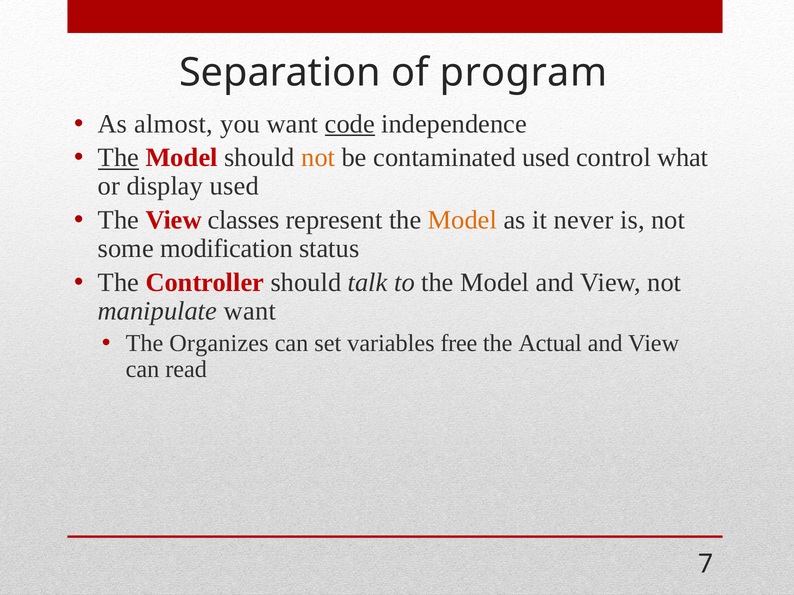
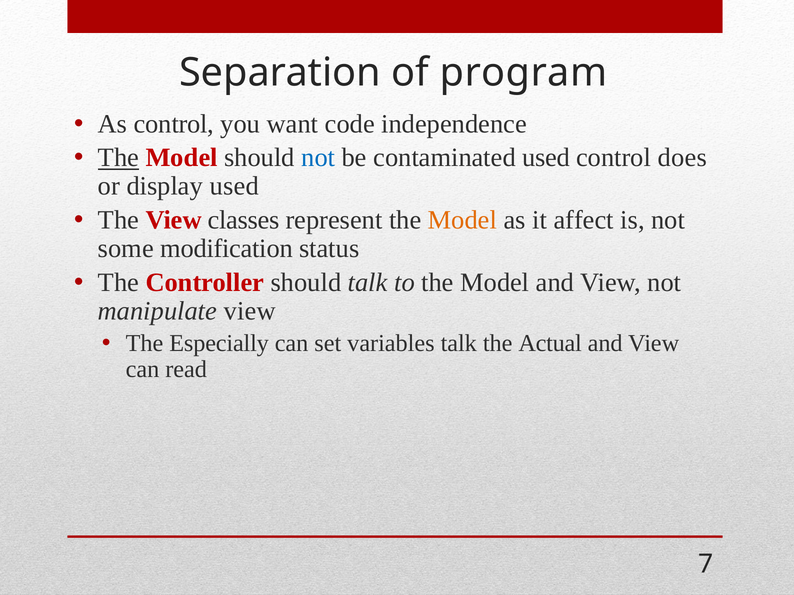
As almost: almost -> control (174, 124)
code underline: present -> none (350, 124)
not colour: orange -> blue (318, 158)
what: what -> does (682, 158)
never: never -> affect (584, 220)
manipulate want: want -> view (250, 311)
Organizes: Organizes -> Especially (219, 343)
variables free: free -> talk (459, 343)
